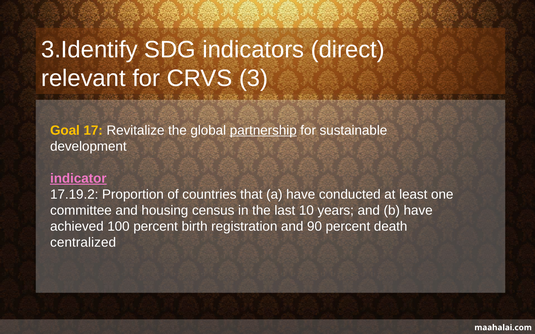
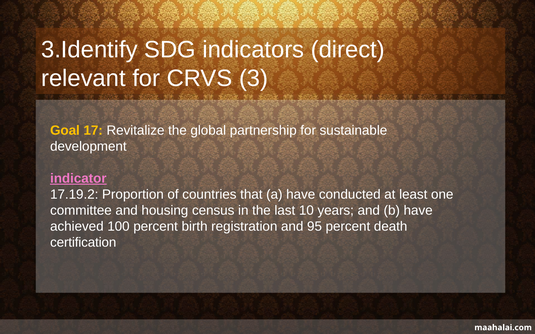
partnership underline: present -> none (263, 130)
90: 90 -> 95 (315, 227)
centralized: centralized -> certification (83, 243)
